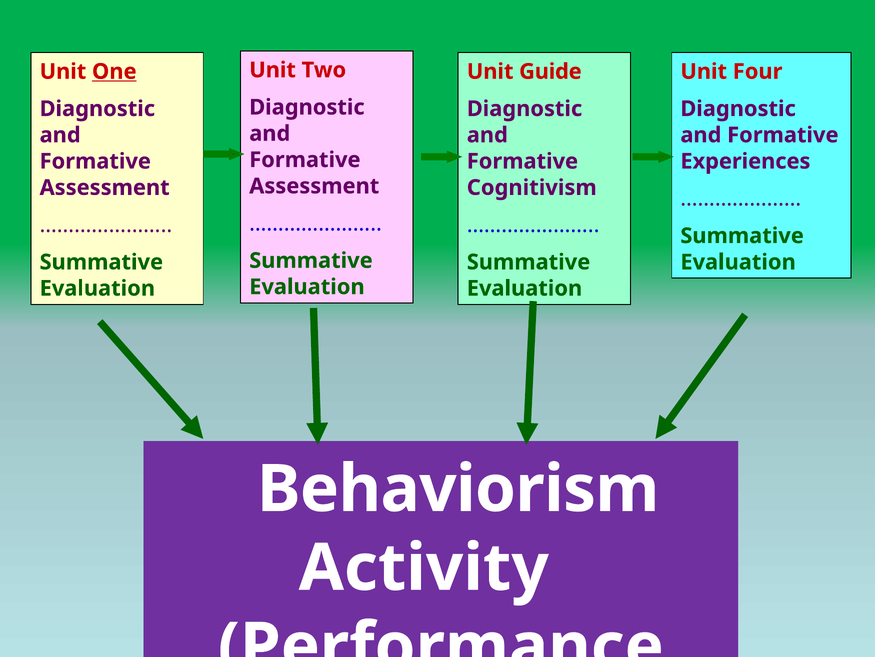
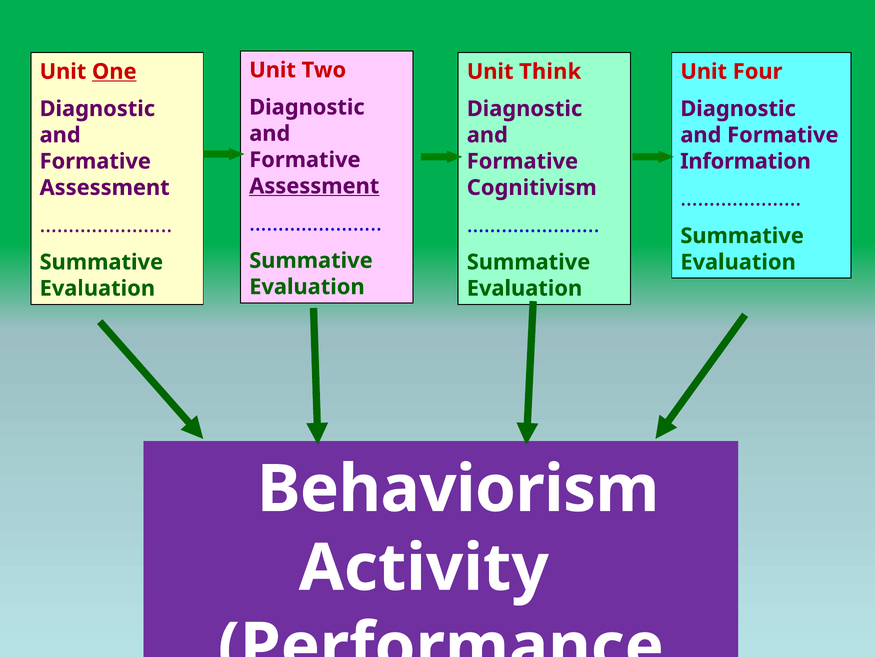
Guide: Guide -> Think (550, 71)
Experiences: Experiences -> Information (745, 161)
Assessment underline: none -> present (314, 186)
